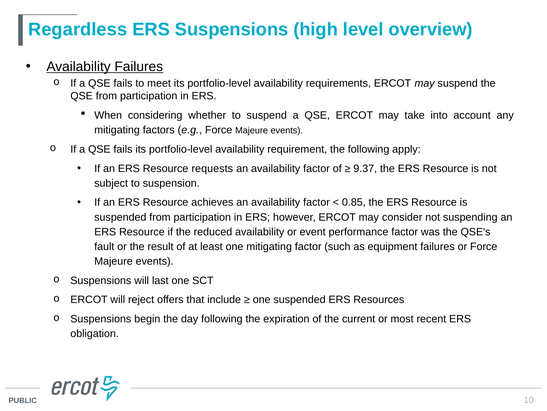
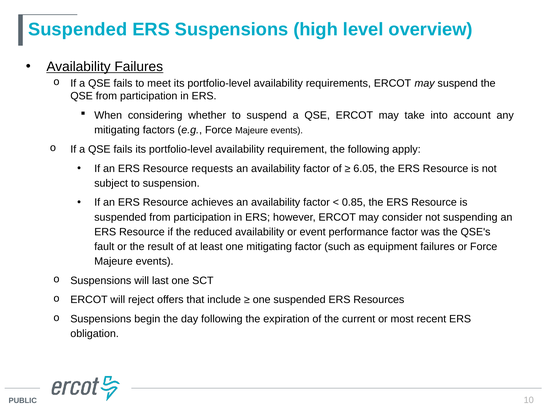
Regardless: Regardless -> Suspended (78, 29)
9.37: 9.37 -> 6.05 (365, 168)
